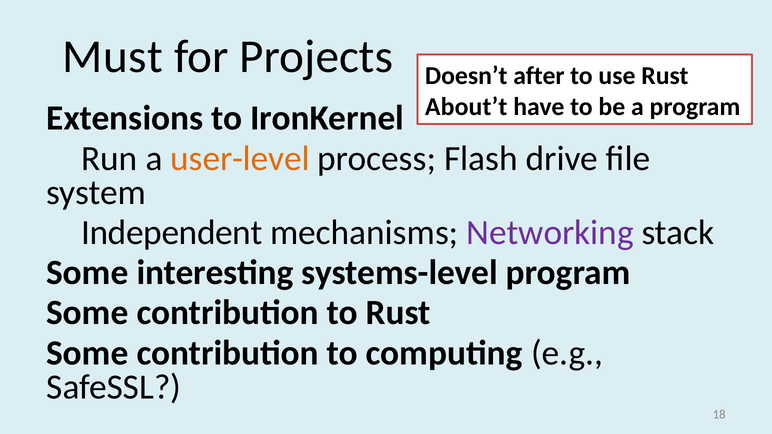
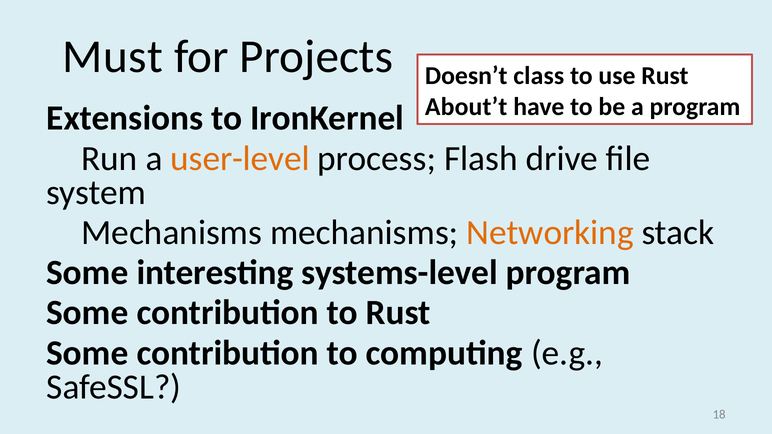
after: after -> class (539, 76)
Independent: Independent -> Mechanisms (172, 233)
Networking colour: purple -> orange (550, 233)
